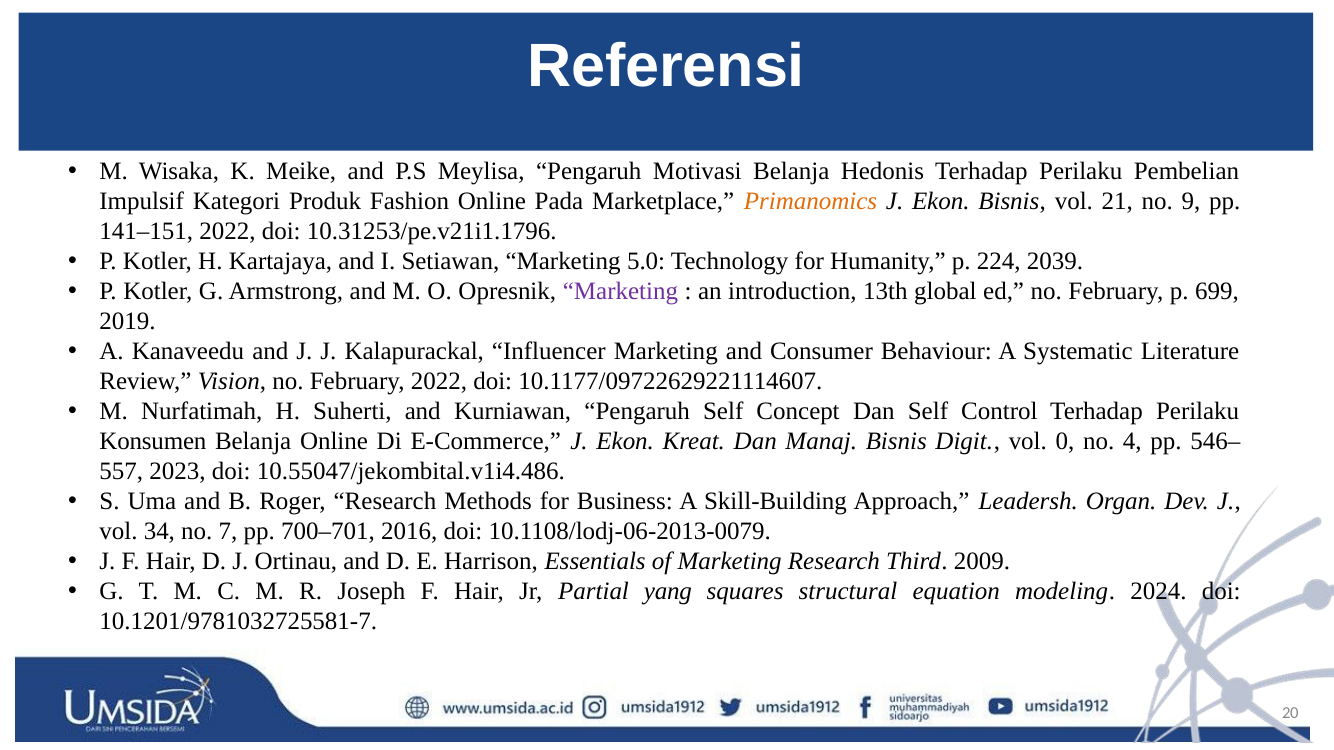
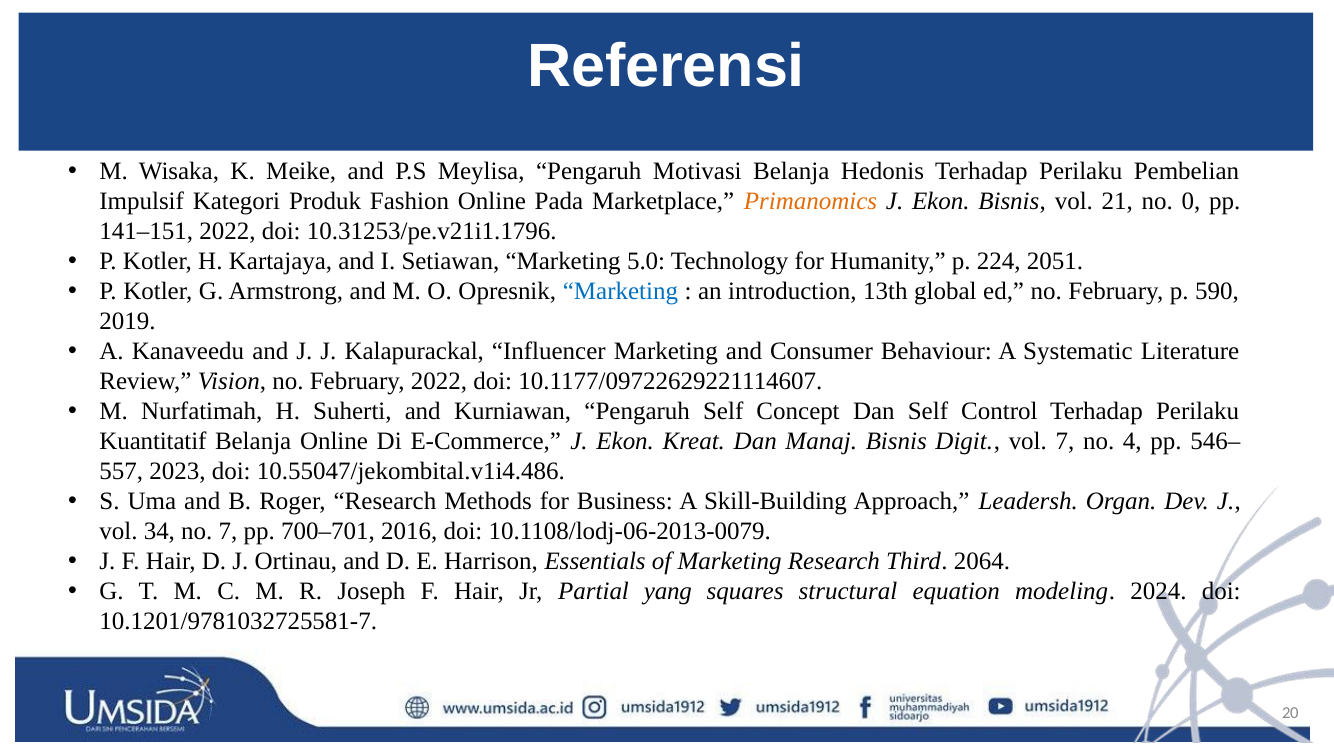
9: 9 -> 0 (1191, 202)
2039: 2039 -> 2051 (1055, 262)
Marketing colour: purple -> blue (620, 292)
699: 699 -> 590 (1217, 292)
Konsumen: Konsumen -> Kuantitatif (153, 442)
vol 0: 0 -> 7 (1065, 442)
2009: 2009 -> 2064 (982, 562)
